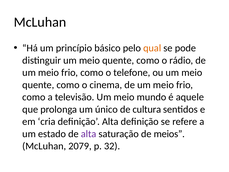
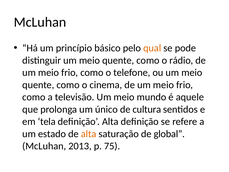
cria: cria -> tela (47, 121)
alta colour: purple -> orange (89, 134)
meios: meios -> global (169, 134)
2079: 2079 -> 2013 (80, 146)
32: 32 -> 75 (112, 146)
